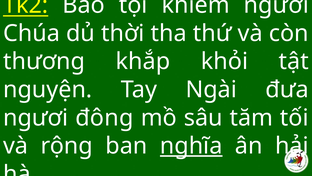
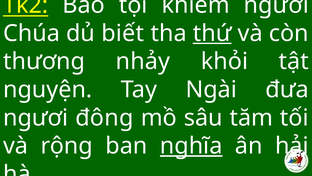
thời: thời -> biết (123, 33)
thứ underline: none -> present (212, 33)
khắp: khắp -> nhảy (143, 61)
